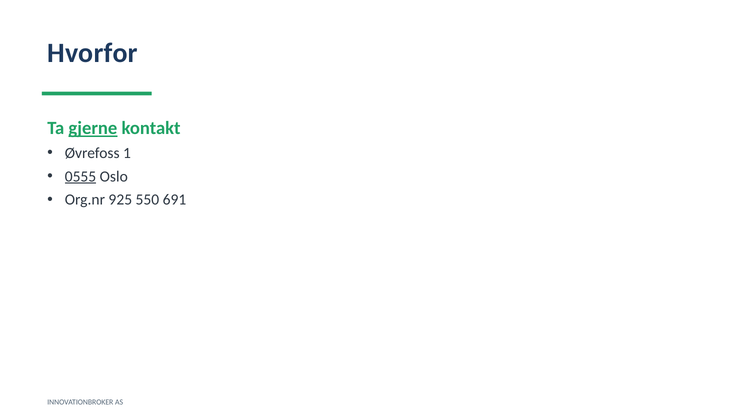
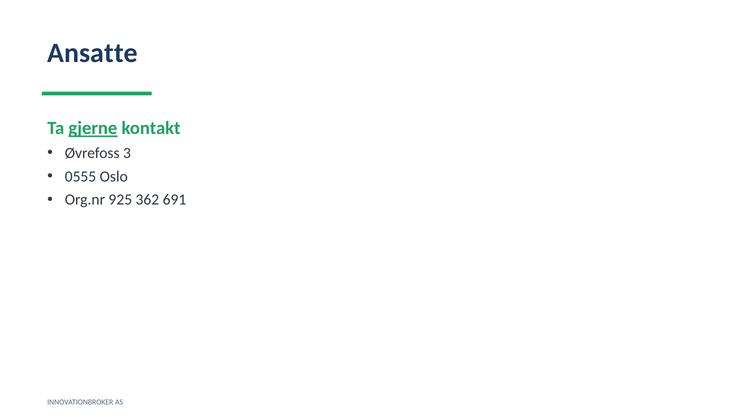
Hvorfor: Hvorfor -> Ansatte (93, 53)
1: 1 -> 3 (127, 153)
0555 underline: present -> none (80, 176)
550: 550 -> 362 (147, 200)
